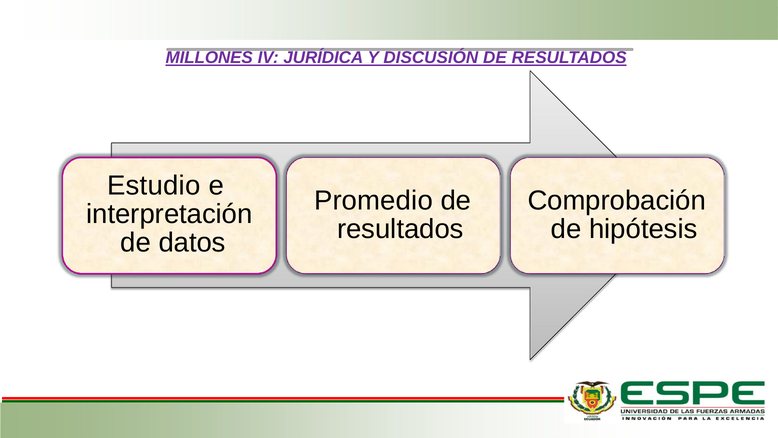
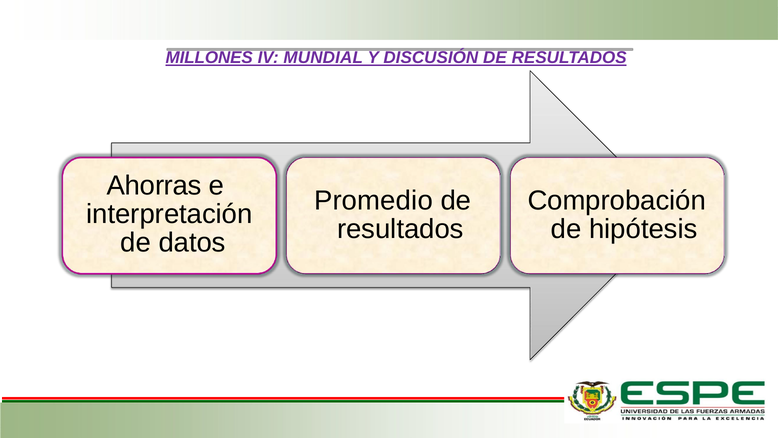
JURÍDICA: JURÍDICA -> MUNDIAL (323, 58)
Estudio: Estudio -> Ahorras (154, 186)
